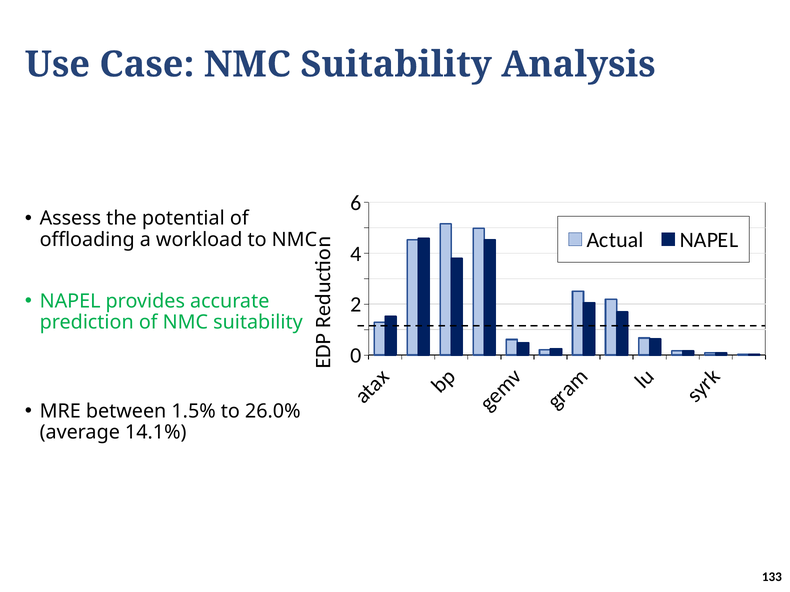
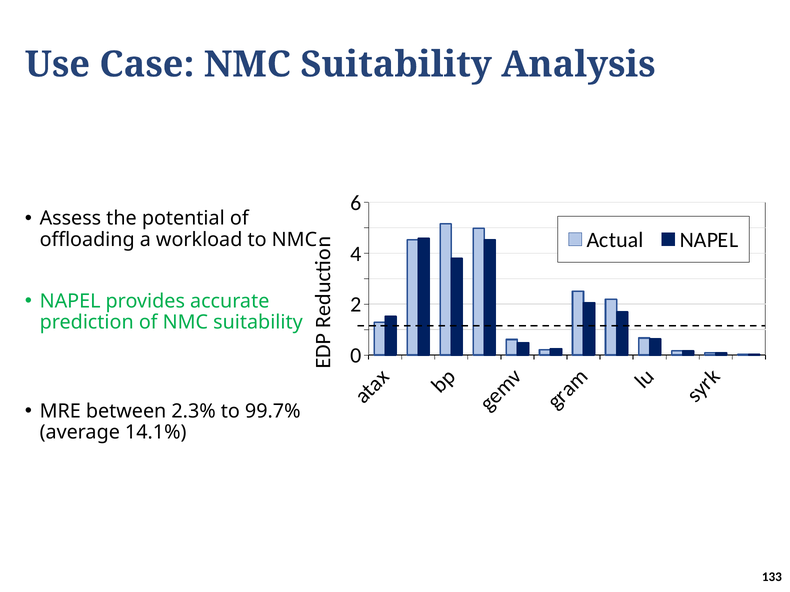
1.5%: 1.5% -> 2.3% (194, 411)
26.0%: 26.0% -> 99.7% (273, 411)
